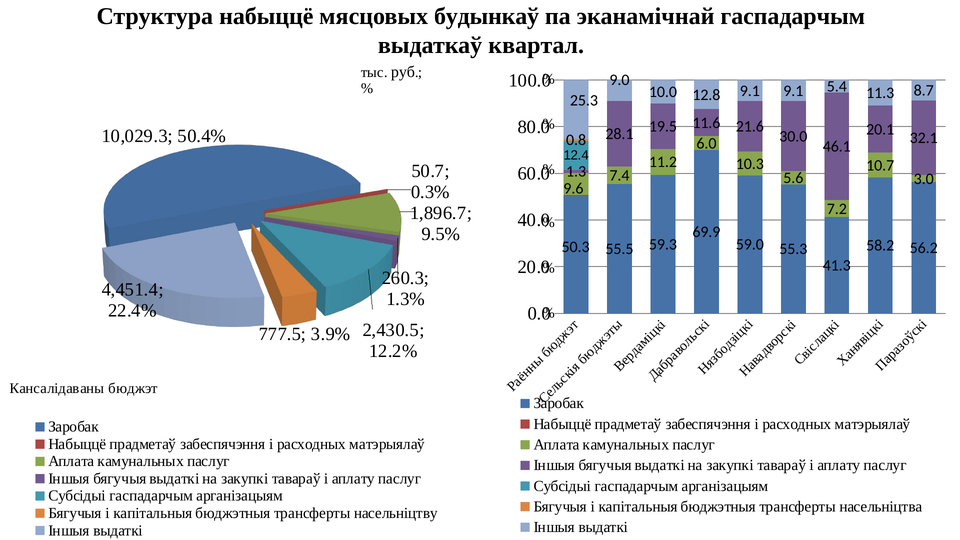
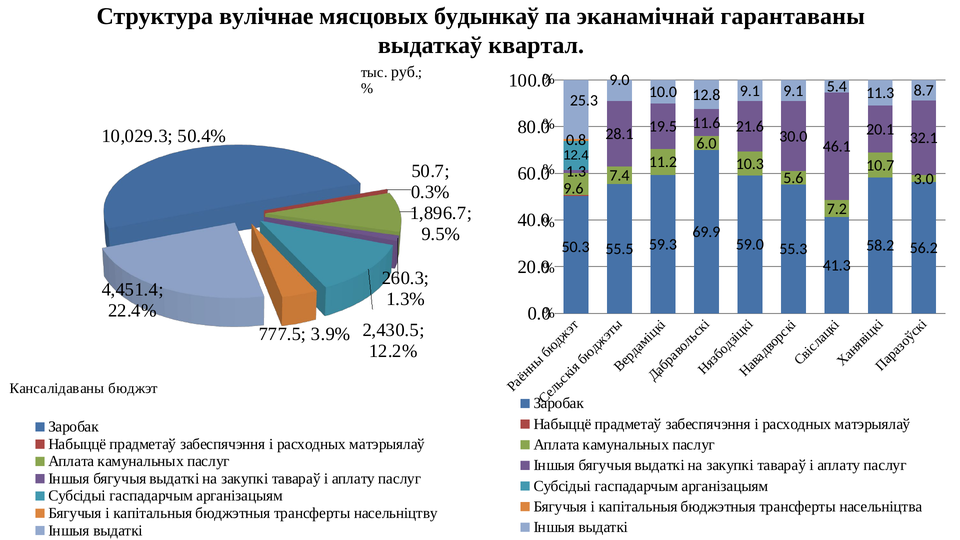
Структура набыццё: набыццё -> вулічнае (266, 16)
эканамічнай гаспадарчым: гаспадарчым -> гарантаваны (793, 16)
